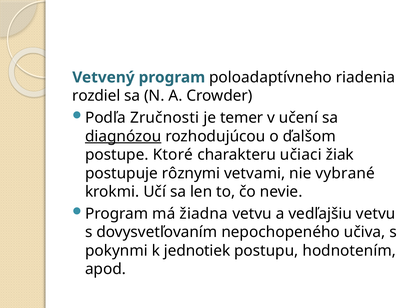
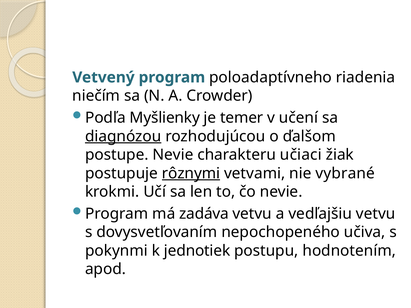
rozdiel: rozdiel -> niečím (96, 96)
Zručnosti: Zručnosti -> Myšlienky (165, 118)
postupe Ktoré: Ktoré -> Nevie (173, 155)
rôznymi underline: none -> present (191, 173)
žiadna: žiadna -> zadáva (204, 214)
